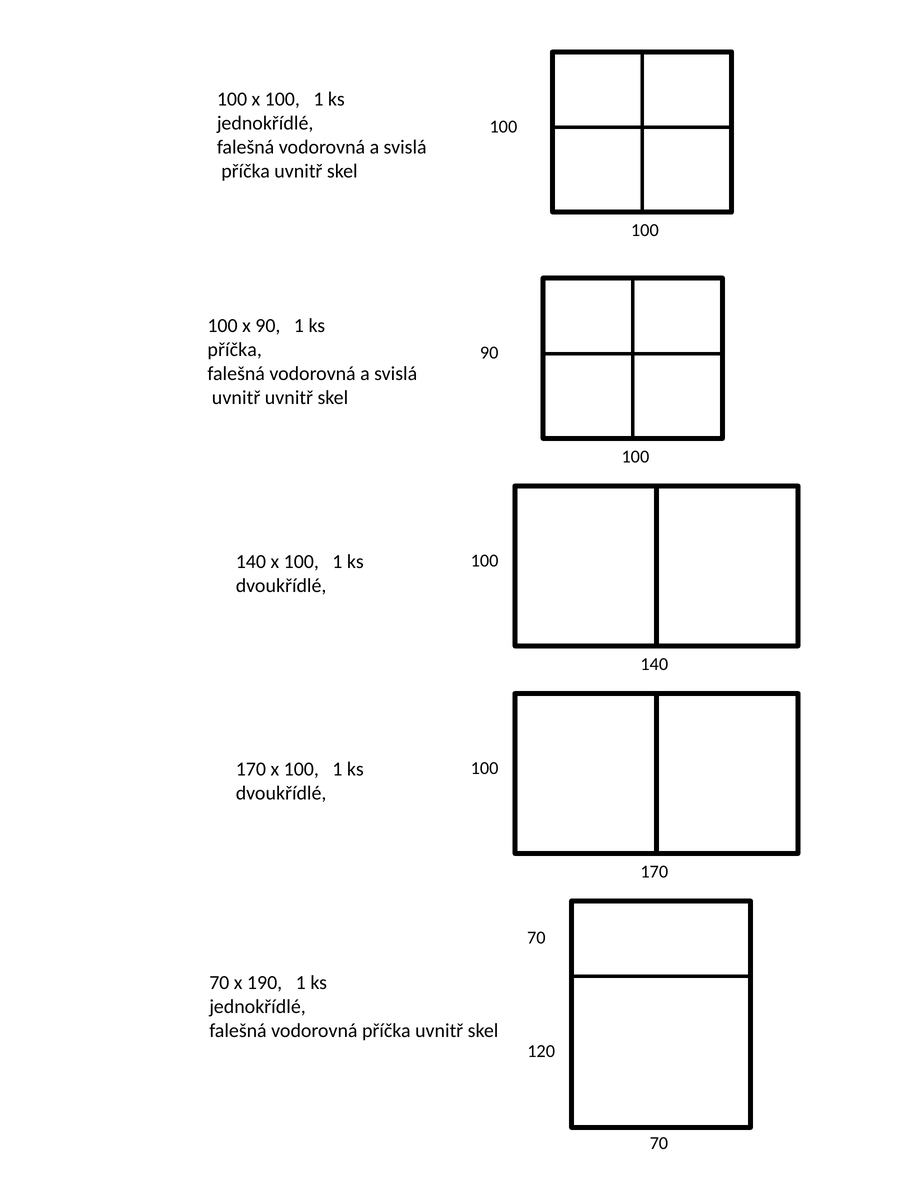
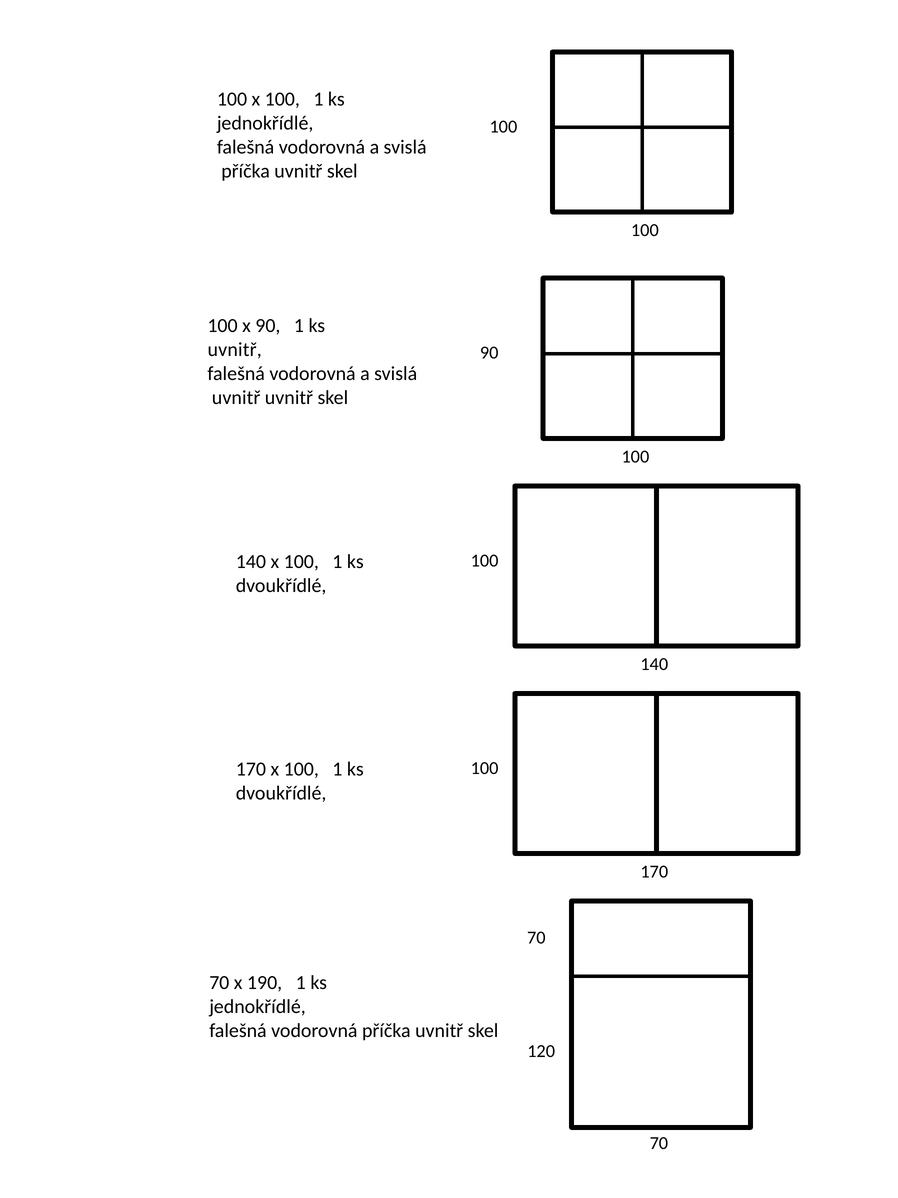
příčka: příčka -> uvnitř (235, 350)
